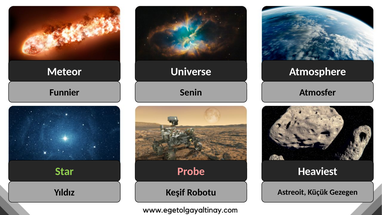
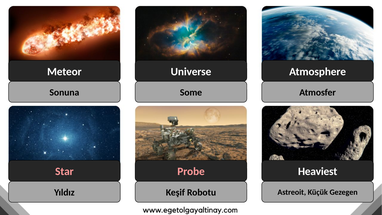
Funnier: Funnier -> Sonuna (64, 92)
Senin: Senin -> Some (191, 92)
Star colour: light green -> pink (64, 171)
